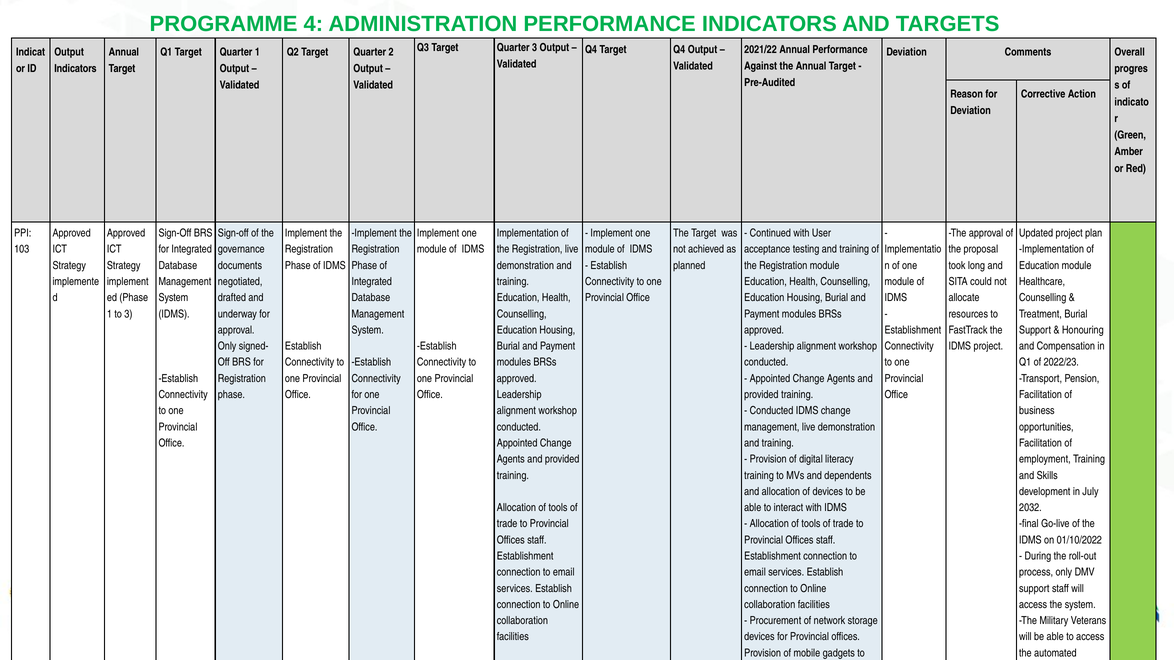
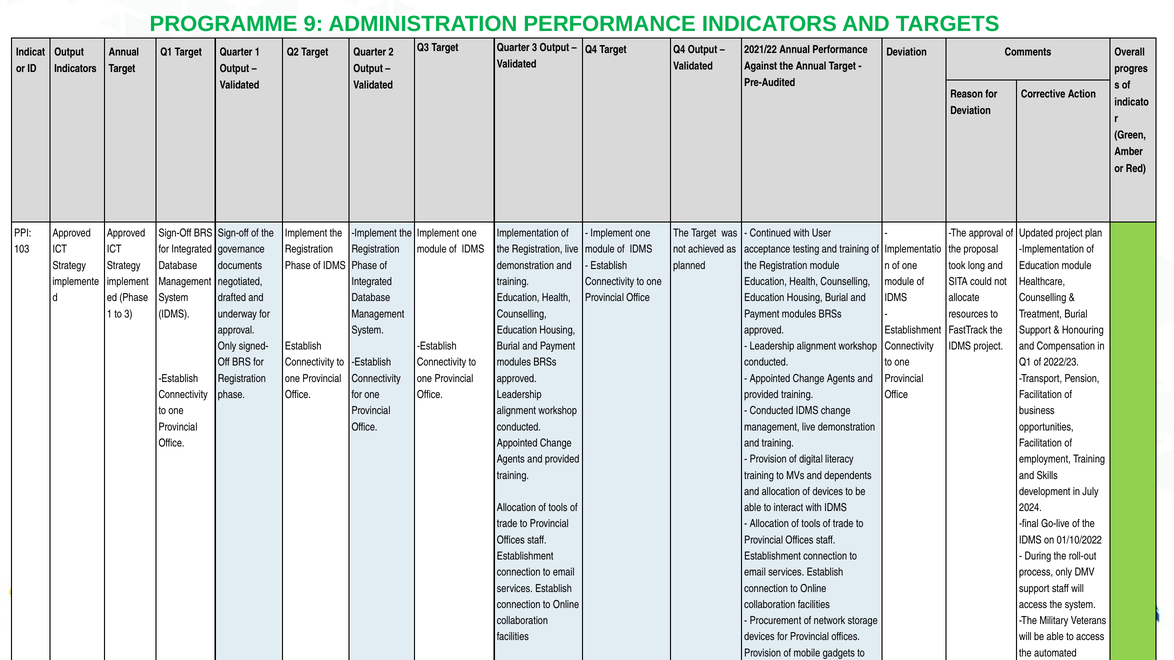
4: 4 -> 9 (313, 24)
2032: 2032 -> 2024 (1030, 508)
